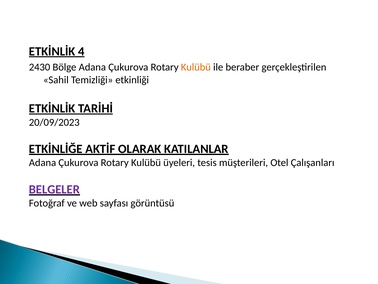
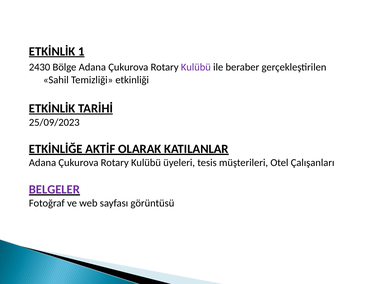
4: 4 -> 1 (81, 51)
Kulübü colour: orange -> purple (196, 67)
20/09/2023: 20/09/2023 -> 25/09/2023 (54, 122)
